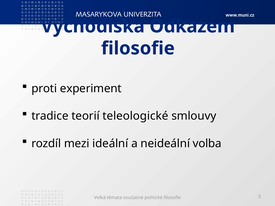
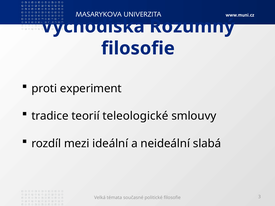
Odkazem: Odkazem -> Rozumný (192, 26)
volba: volba -> slabá (207, 144)
